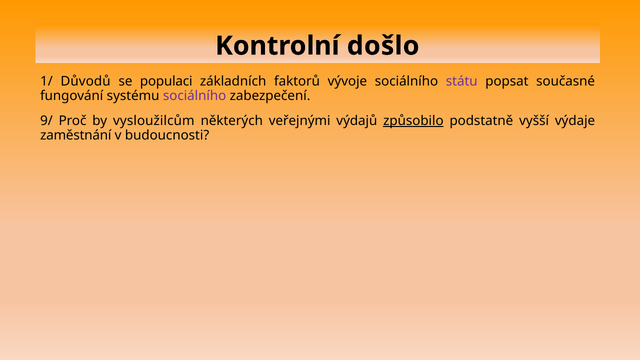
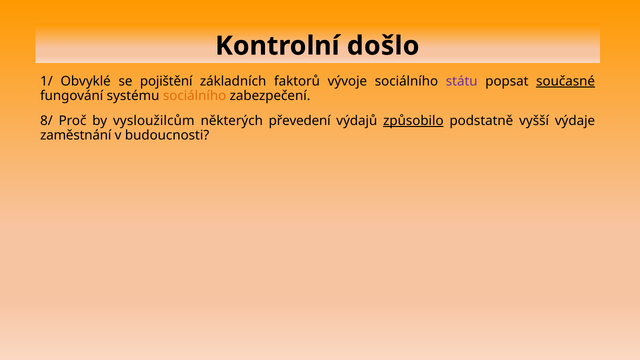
Důvodů: Důvodů -> Obvyklé (86, 81)
populaci: populaci -> pojištění (166, 81)
současné underline: none -> present (566, 81)
sociálního colour: purple -> orange (195, 96)
9/: 9/ -> 8/ (46, 121)
veřejnými: veřejnými -> převedení (300, 121)
